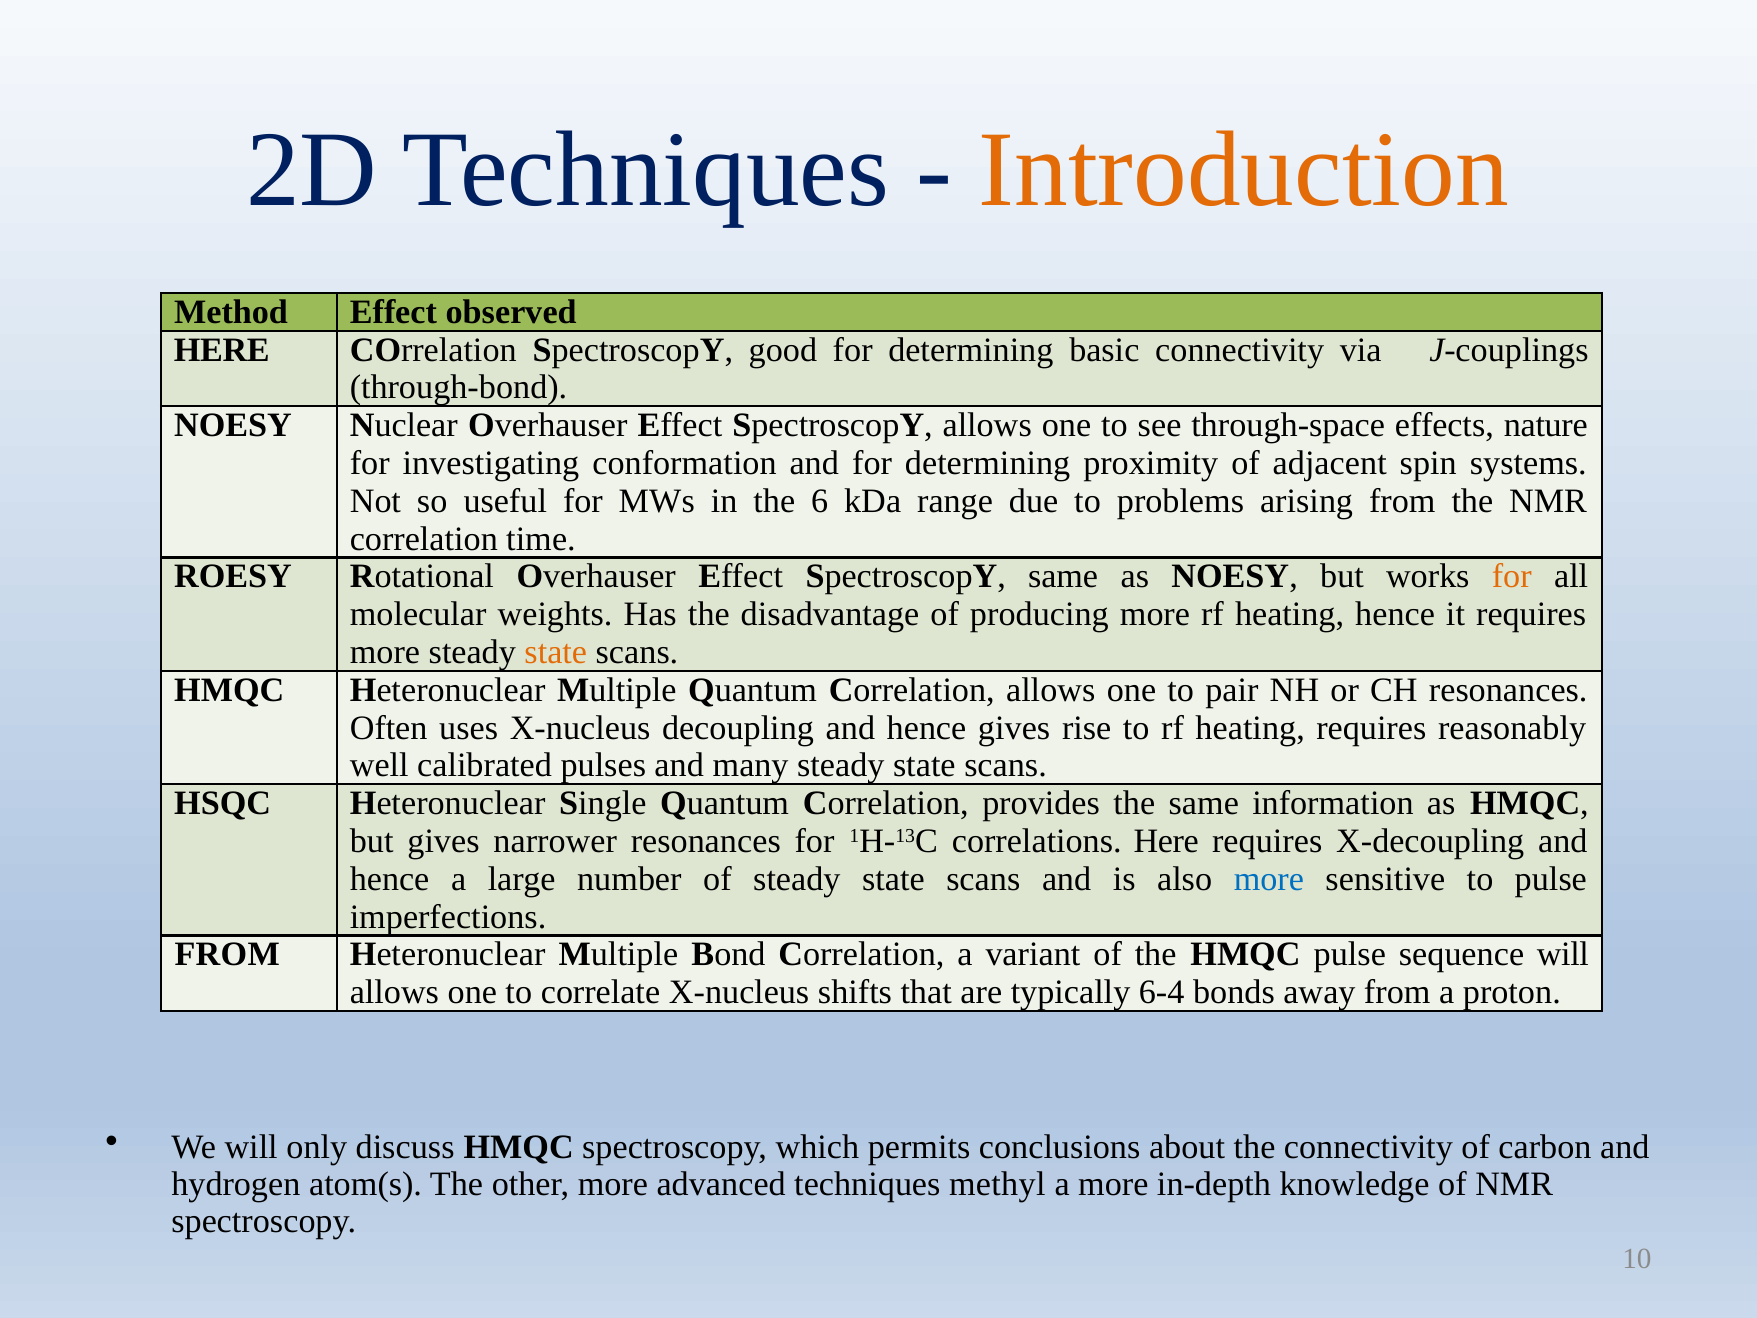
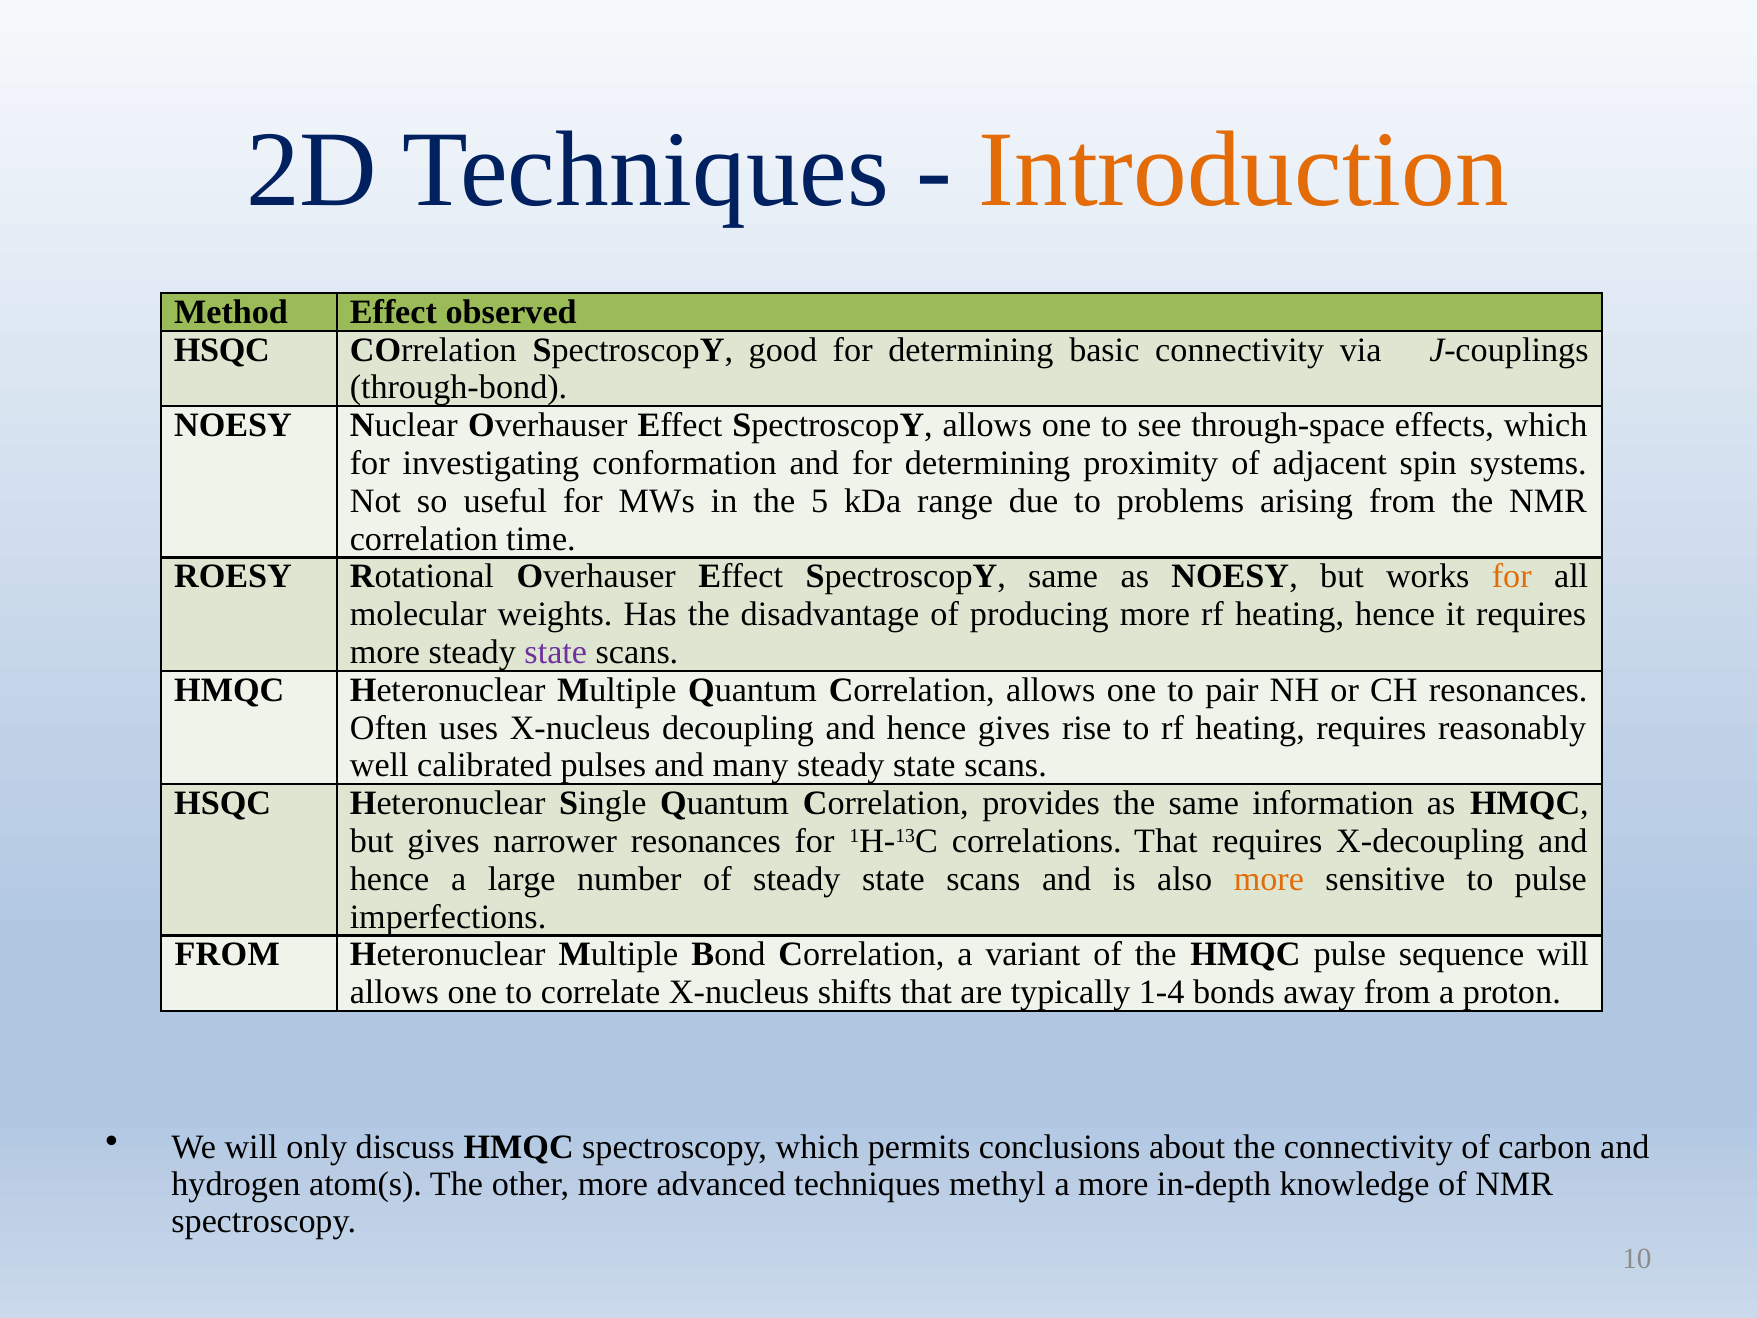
HERE: HERE -> HSQC (222, 350)
effects nature: nature -> which (1546, 425)
6: 6 -> 5 (820, 501)
state colour: orange -> purple (556, 652)
correlations Here: Here -> That (1166, 841)
more colour: blue -> orange (1269, 879)
6-4: 6-4 -> 1-4 (1162, 992)
